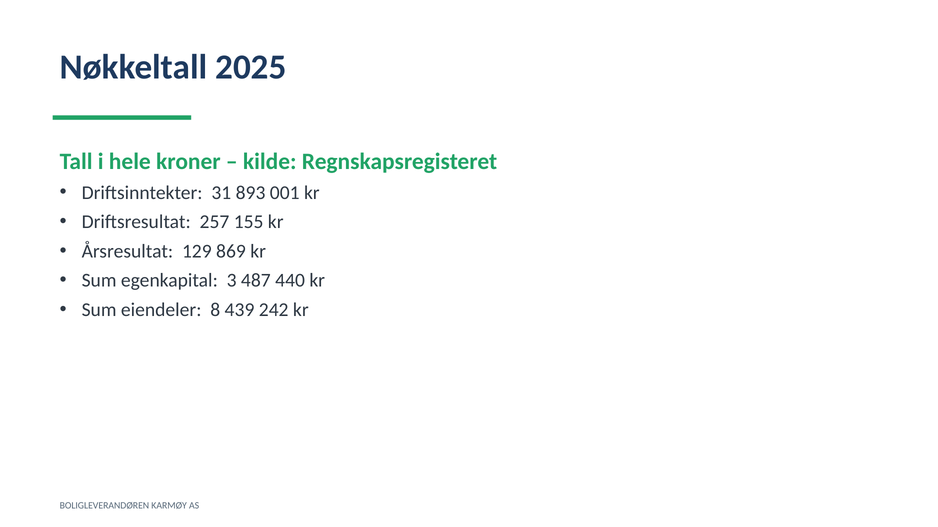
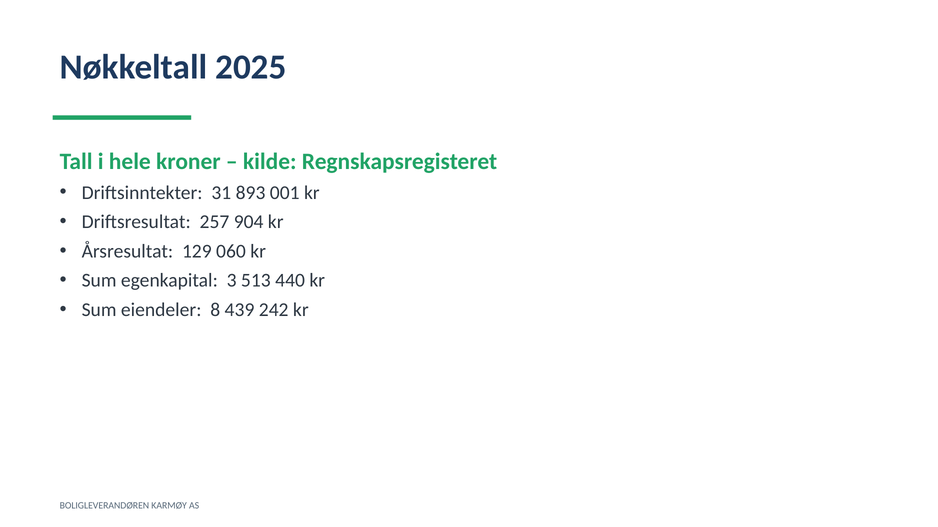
155: 155 -> 904 (249, 222)
869: 869 -> 060 (231, 252)
487: 487 -> 513 (256, 281)
